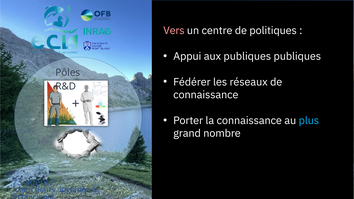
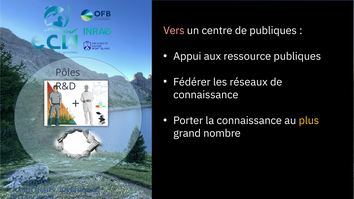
de politiques: politiques -> publiques (273, 31)
aux publiques: publiques -> ressource (247, 56)
plus colour: light blue -> yellow (309, 120)
